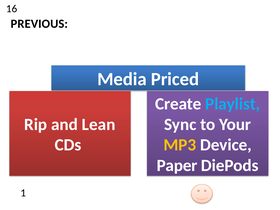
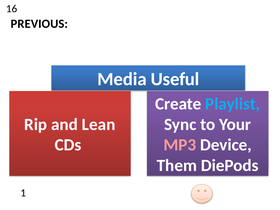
Priced: Priced -> Useful (175, 79)
MP3 colour: yellow -> pink (180, 145)
Paper: Paper -> Them (177, 165)
